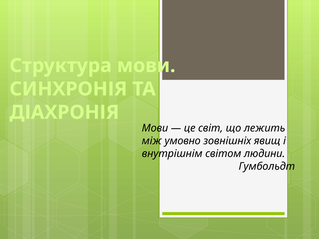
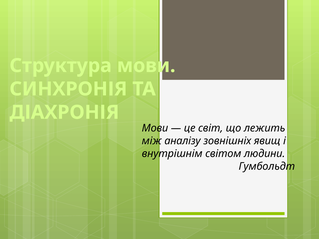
умовно: умовно -> аналізу (183, 141)
